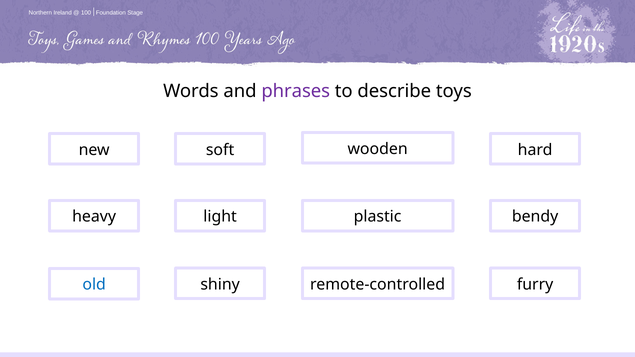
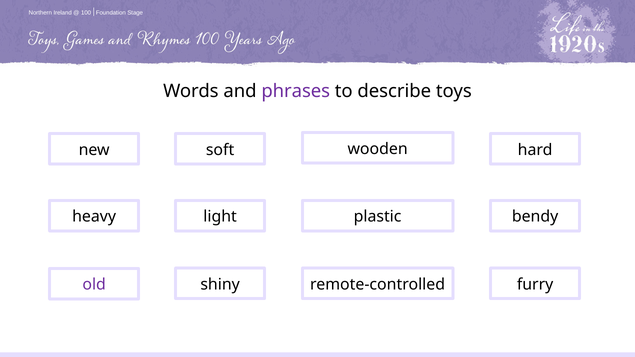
old colour: blue -> purple (94, 285)
